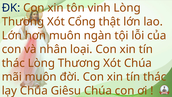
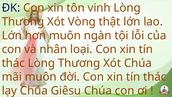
Cổng: Cổng -> Vòng (82, 22)
